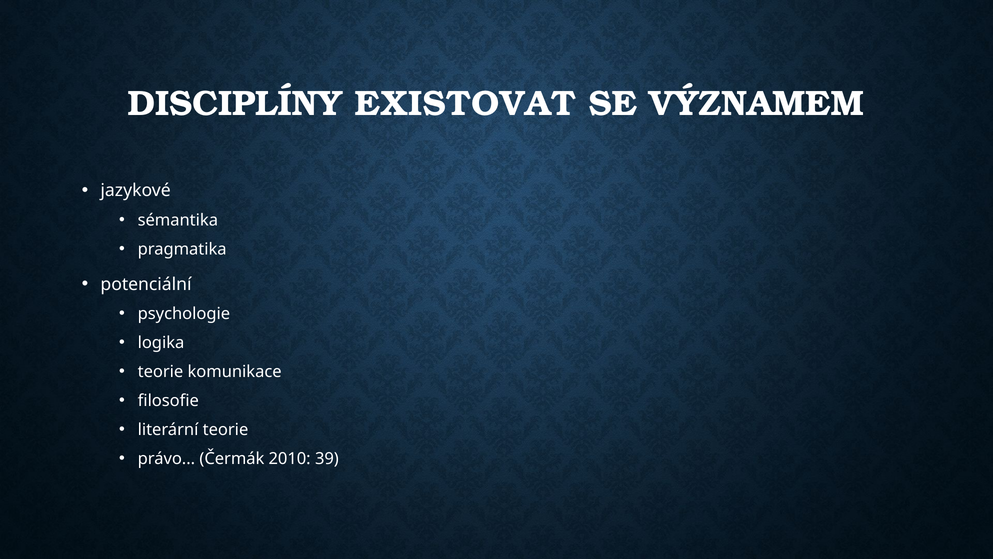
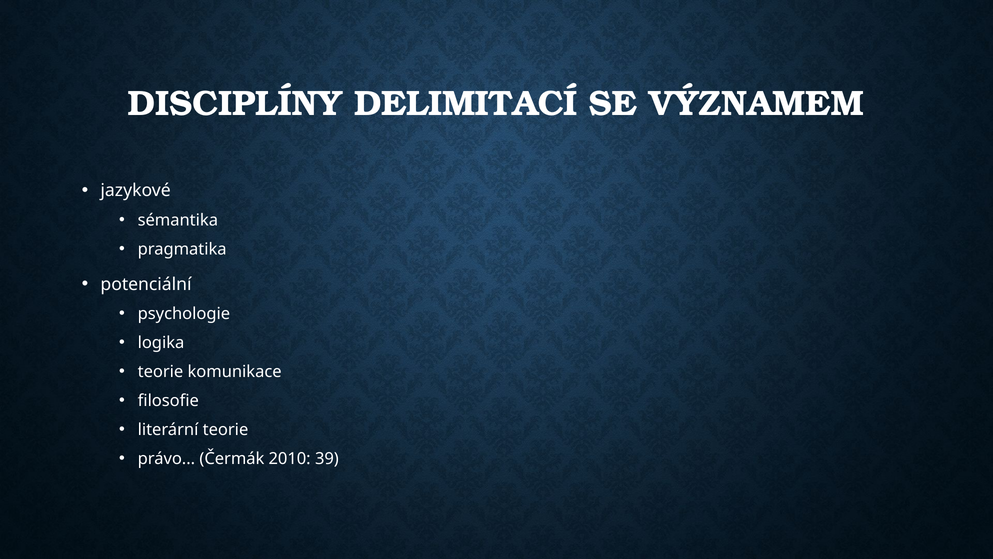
EXISTOVAT: EXISTOVAT -> DELIMITACÍ (466, 103)
